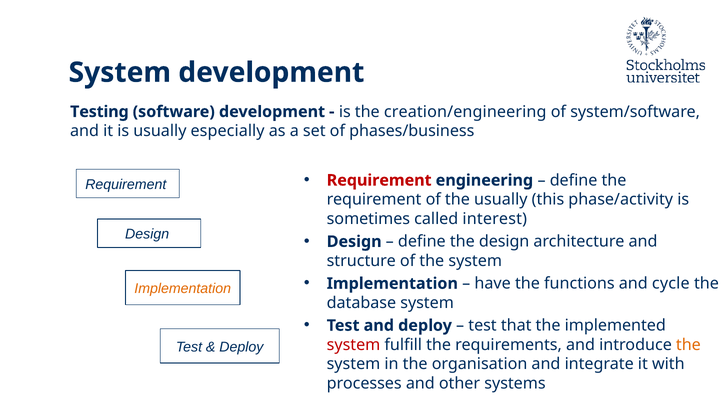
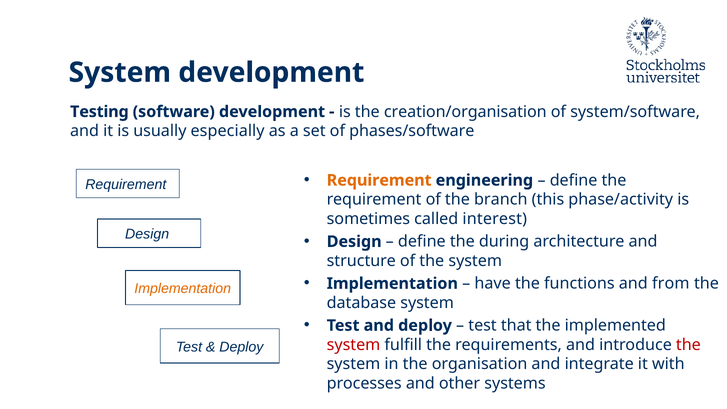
creation/engineering: creation/engineering -> creation/organisation (465, 112)
phases/business: phases/business -> phases/software (412, 131)
Requirement colour: red -> orange (379, 180)
the usually: usually -> branch (501, 200)
the design: design -> during (504, 242)
cycle: cycle -> from (671, 283)
the colour: orange -> red (688, 345)
